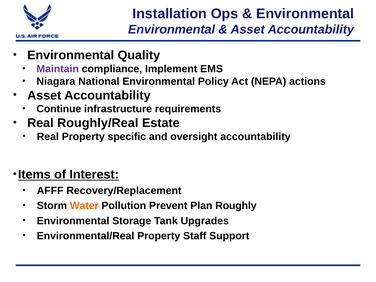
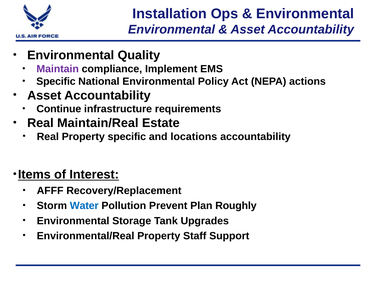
Niagara: Niagara -> Specific (56, 81)
Roughly/Real: Roughly/Real -> Maintain/Real (98, 123)
oversight: oversight -> locations (194, 137)
Water colour: orange -> blue (84, 206)
